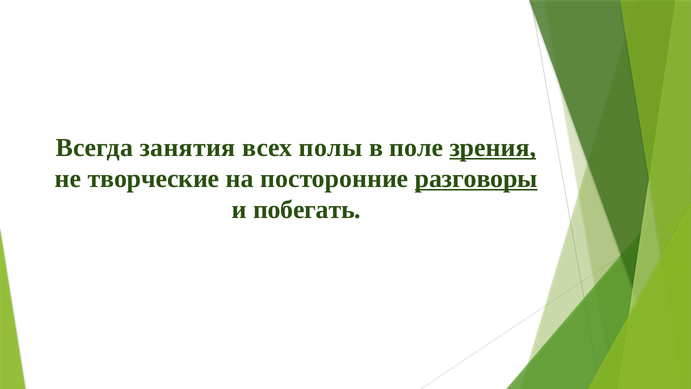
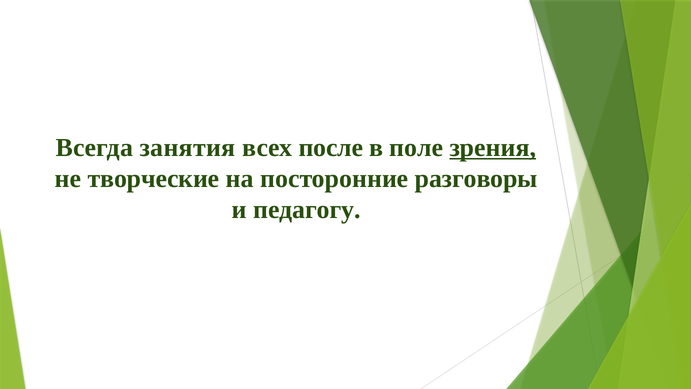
полы: полы -> после (331, 147)
разговоры underline: present -> none (476, 178)
побегать: побегать -> педагогу (307, 210)
